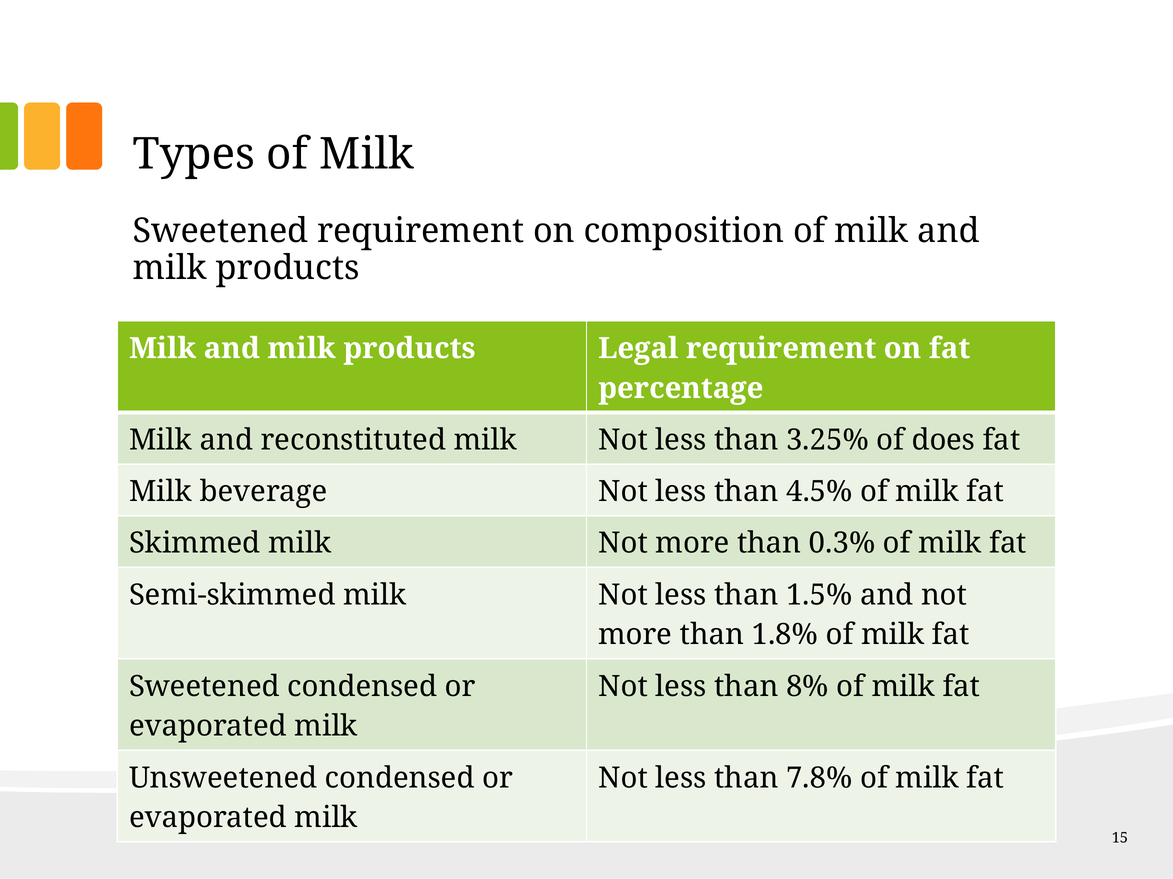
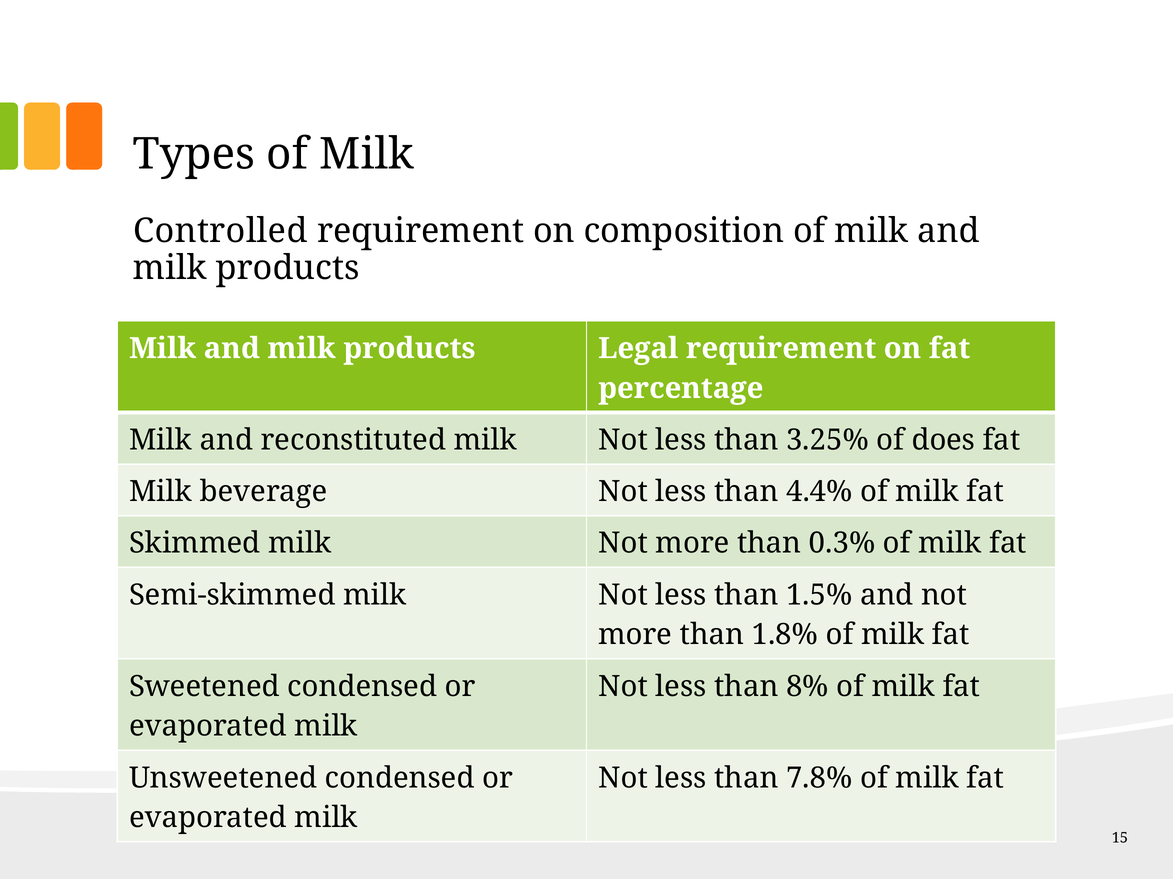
Sweetened: Sweetened -> Controlled (220, 231)
4.5%: 4.5% -> 4.4% (819, 492)
